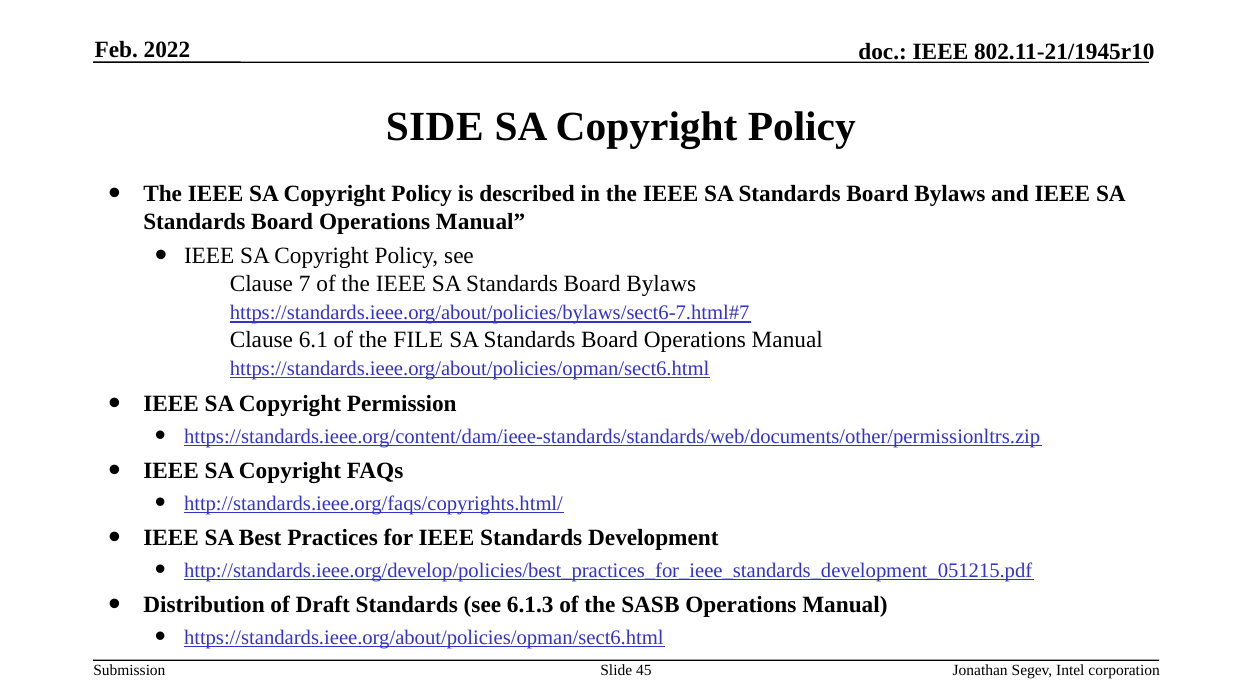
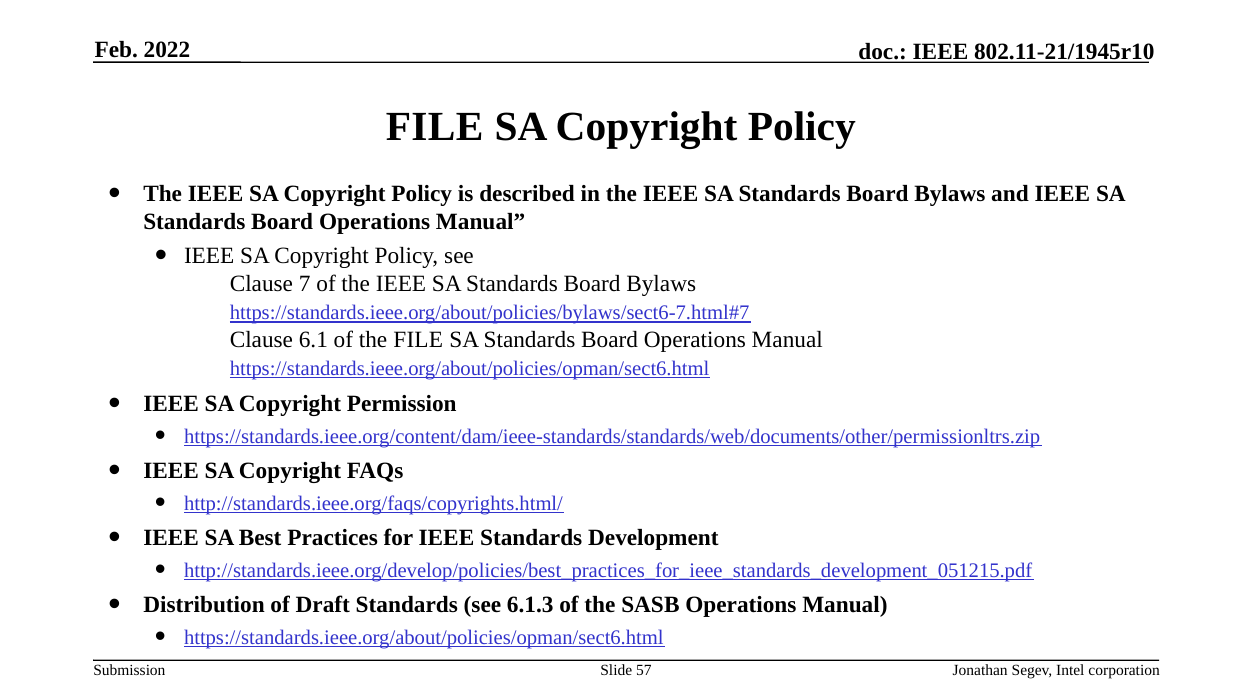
SIDE: SIDE -> FILE (435, 127)
45: 45 -> 57 (644, 670)
